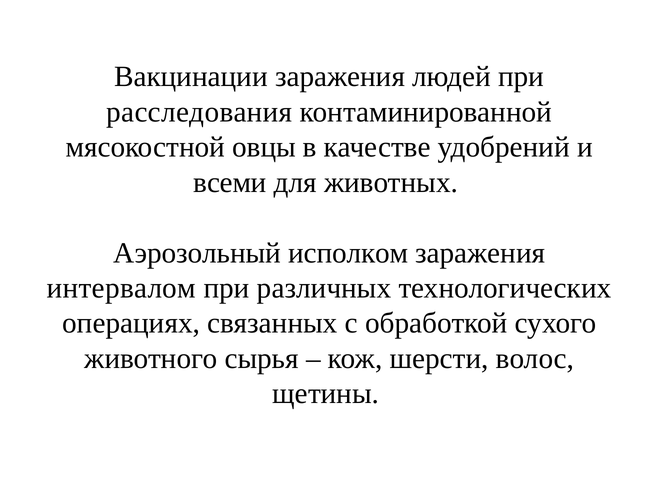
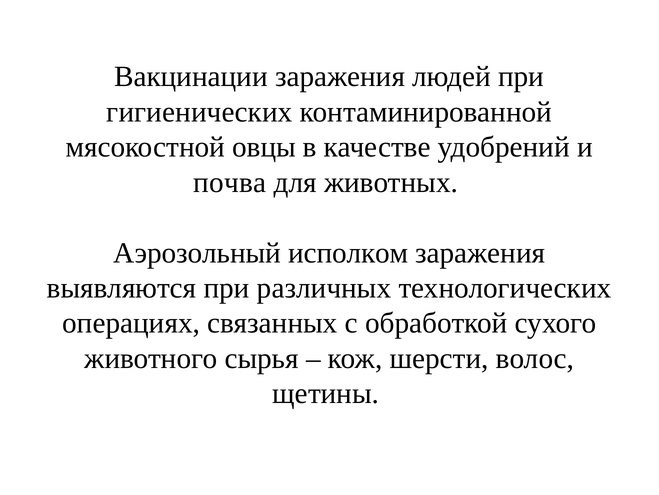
расследования: расследования -> гигиенических (199, 112)
всеми: всеми -> почва (230, 182)
интервалом: интервалом -> выявляются (122, 288)
